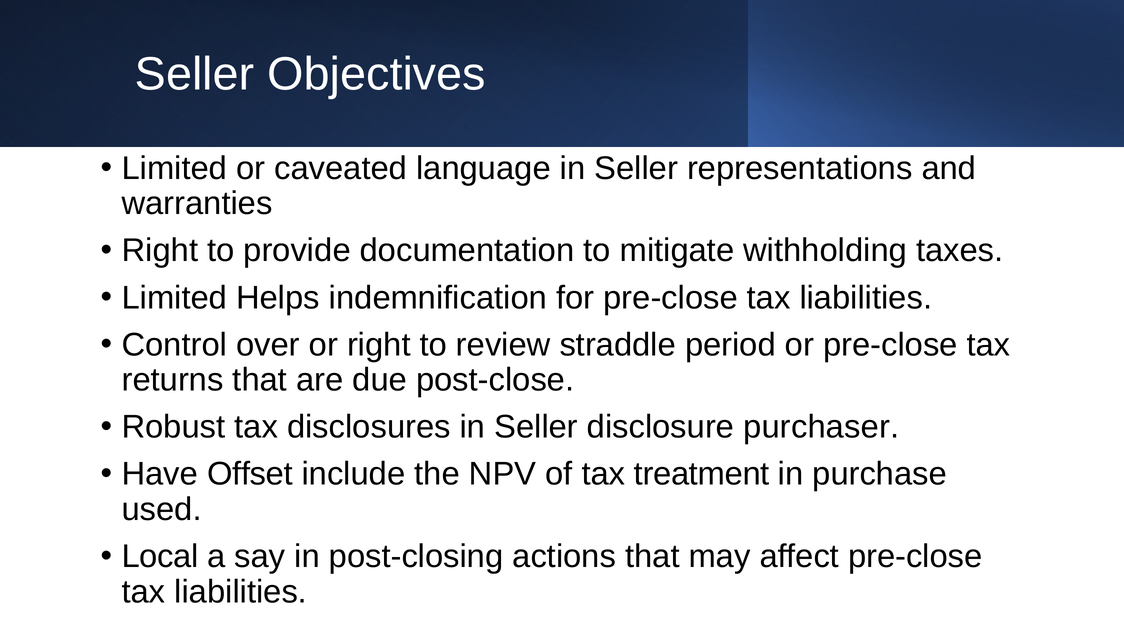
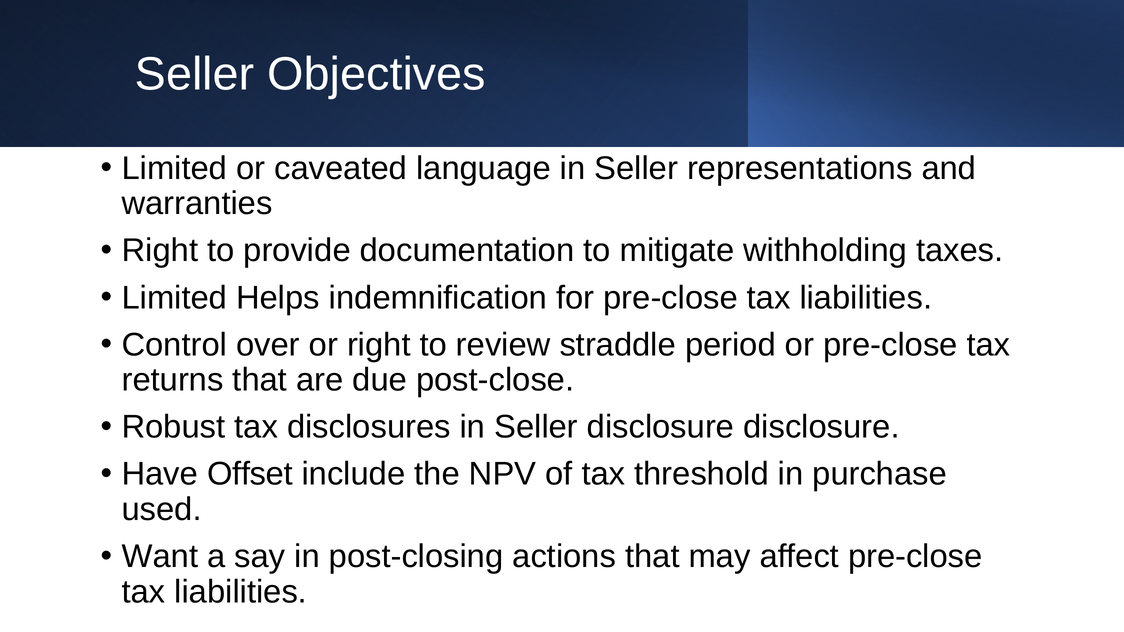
disclosure purchaser: purchaser -> disclosure (821, 427)
treatment: treatment -> threshold (702, 474)
Local: Local -> Want (160, 557)
